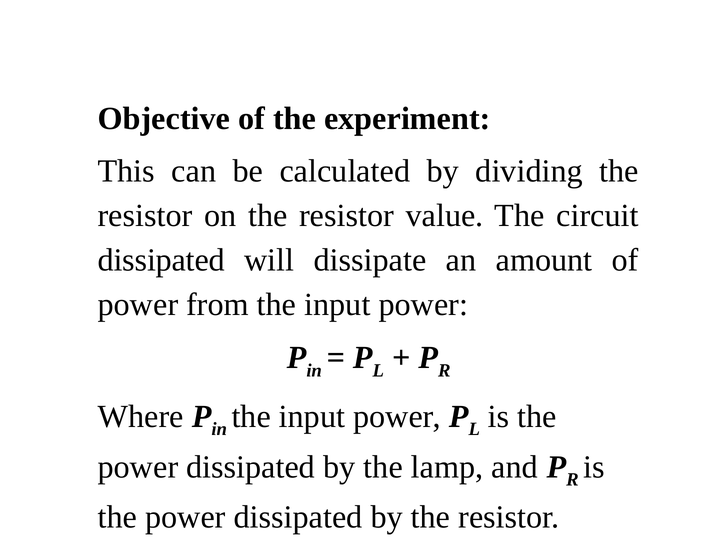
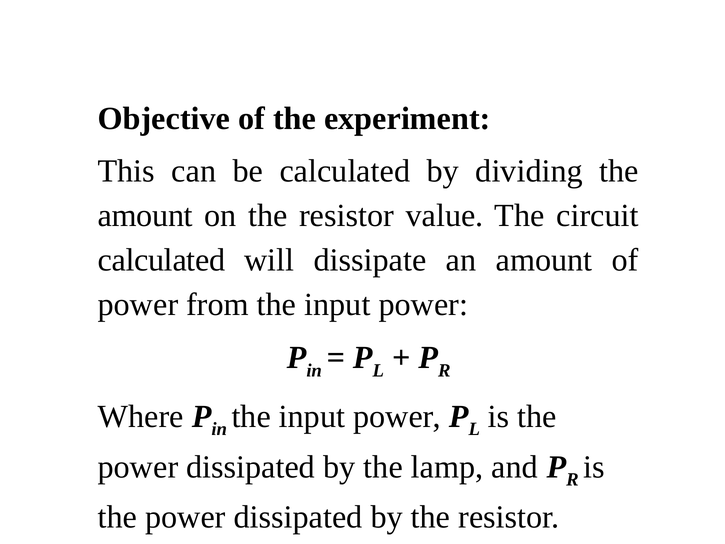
resistor: resistor -> amount (145, 215)
dissipated: dissipated -> calculated (161, 260)
